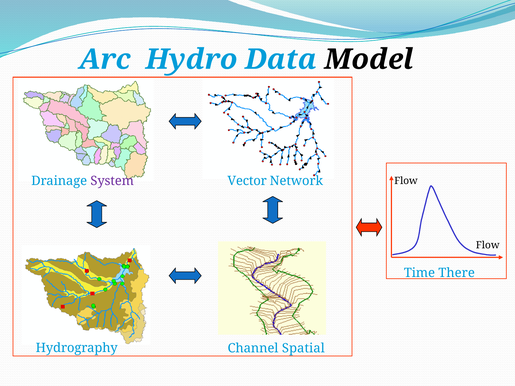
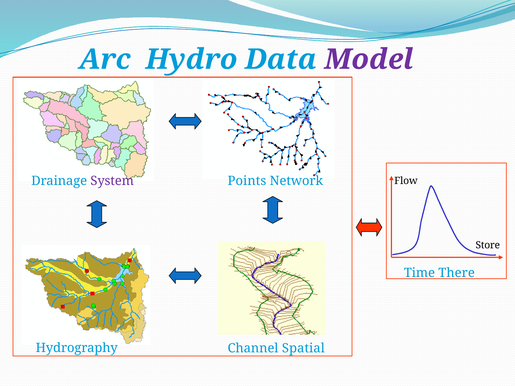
Model colour: black -> purple (369, 59)
Vector: Vector -> Points (247, 181)
Flow: Flow -> Store (488, 245)
